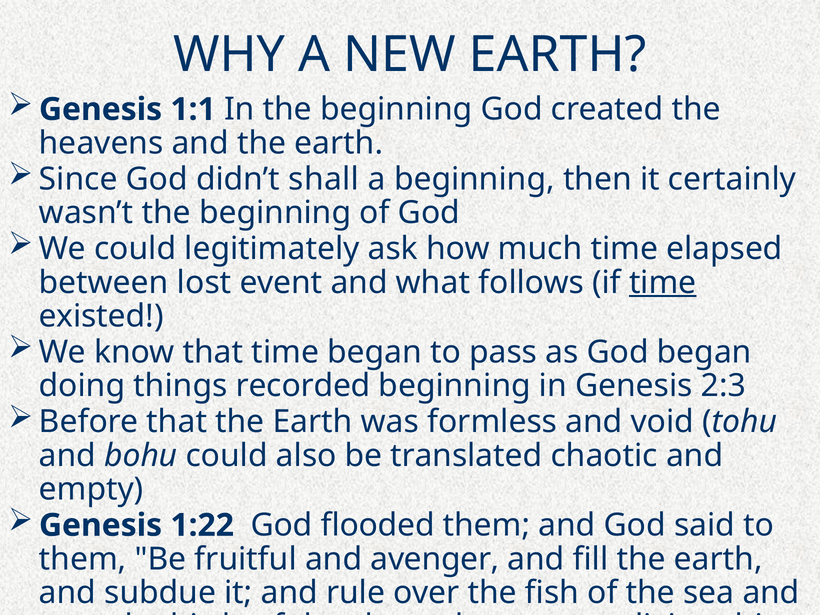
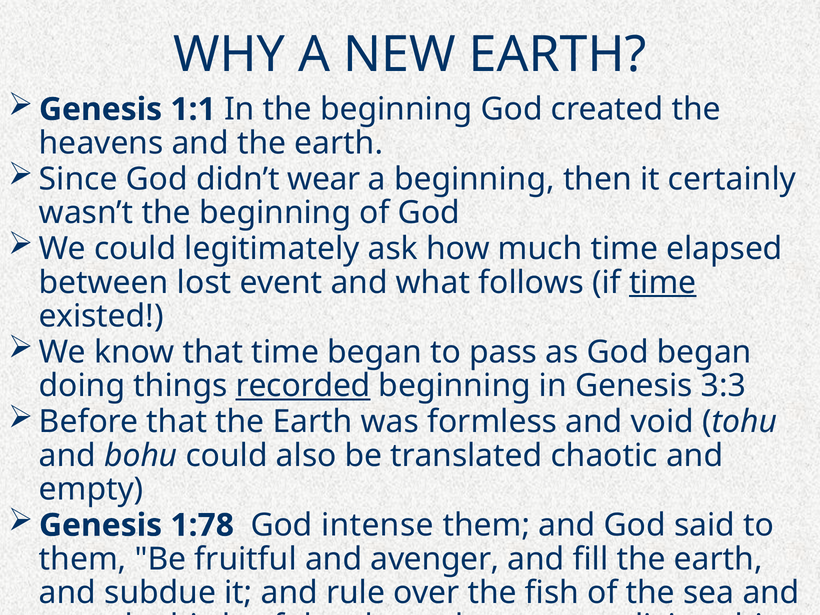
shall: shall -> wear (324, 179)
recorded underline: none -> present (303, 386)
2:3: 2:3 -> 3:3 (723, 386)
1:22: 1:22 -> 1:78 (202, 525)
flooded: flooded -> intense (377, 525)
